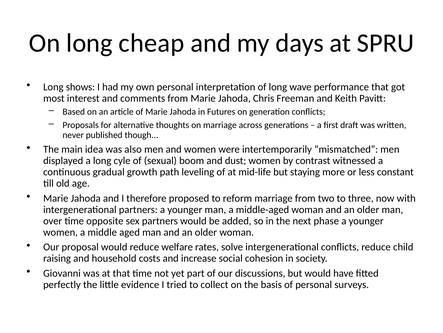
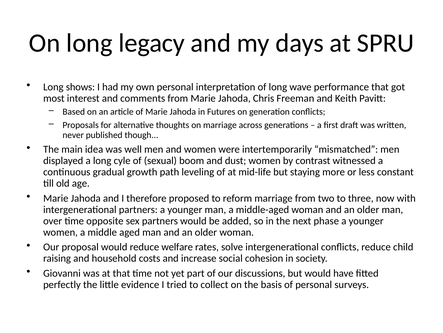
cheap: cheap -> legacy (152, 43)
also: also -> well (133, 149)
